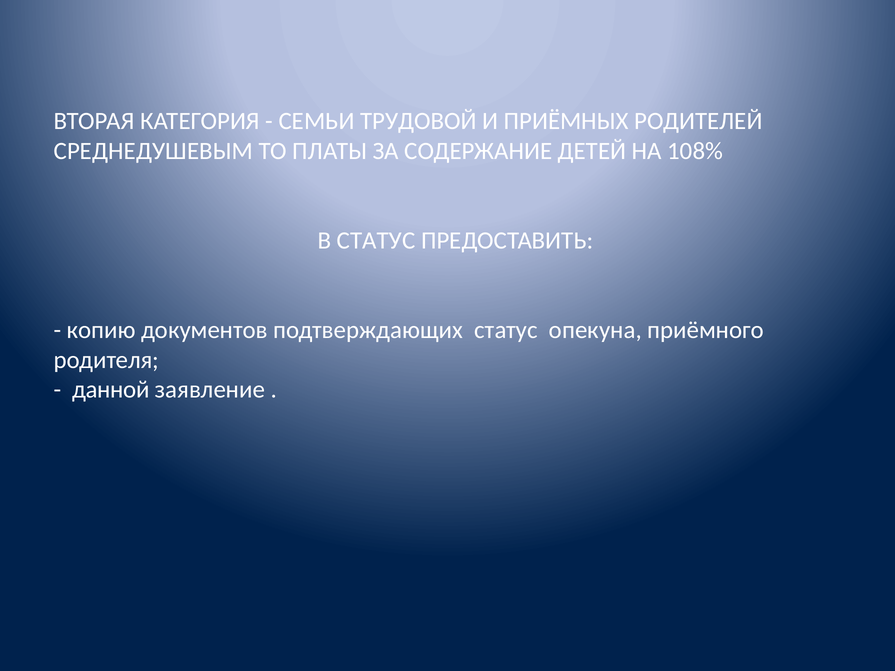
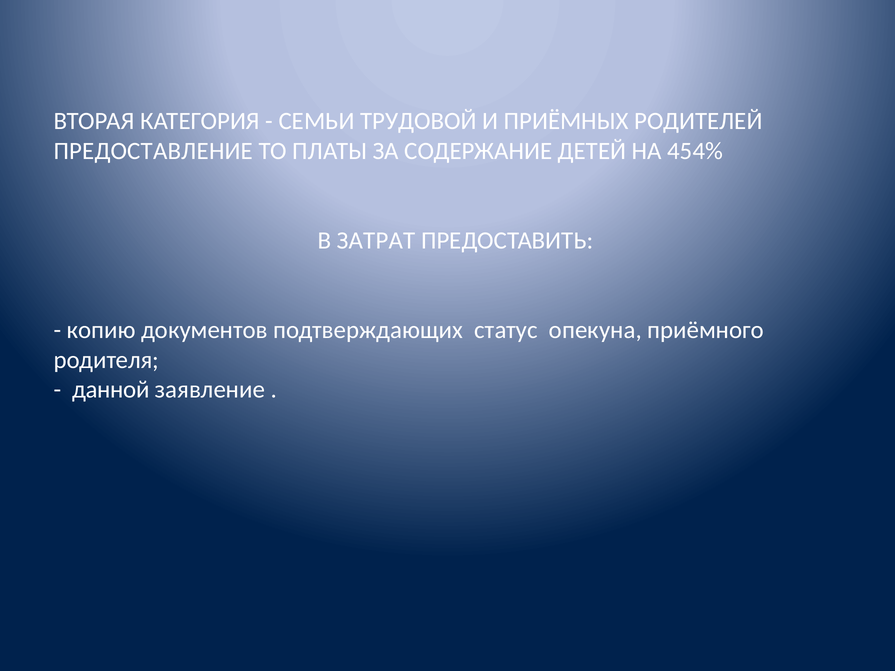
СРЕДНЕДУШЕВЫМ: СРЕДНЕДУШЕВЫМ -> ПРЕДОСТАВЛЕНИЕ (153, 151)
108%: 108% -> 454% (695, 151)
В СТАТУС: СТАТУС -> ЗАТРАТ (376, 241)
